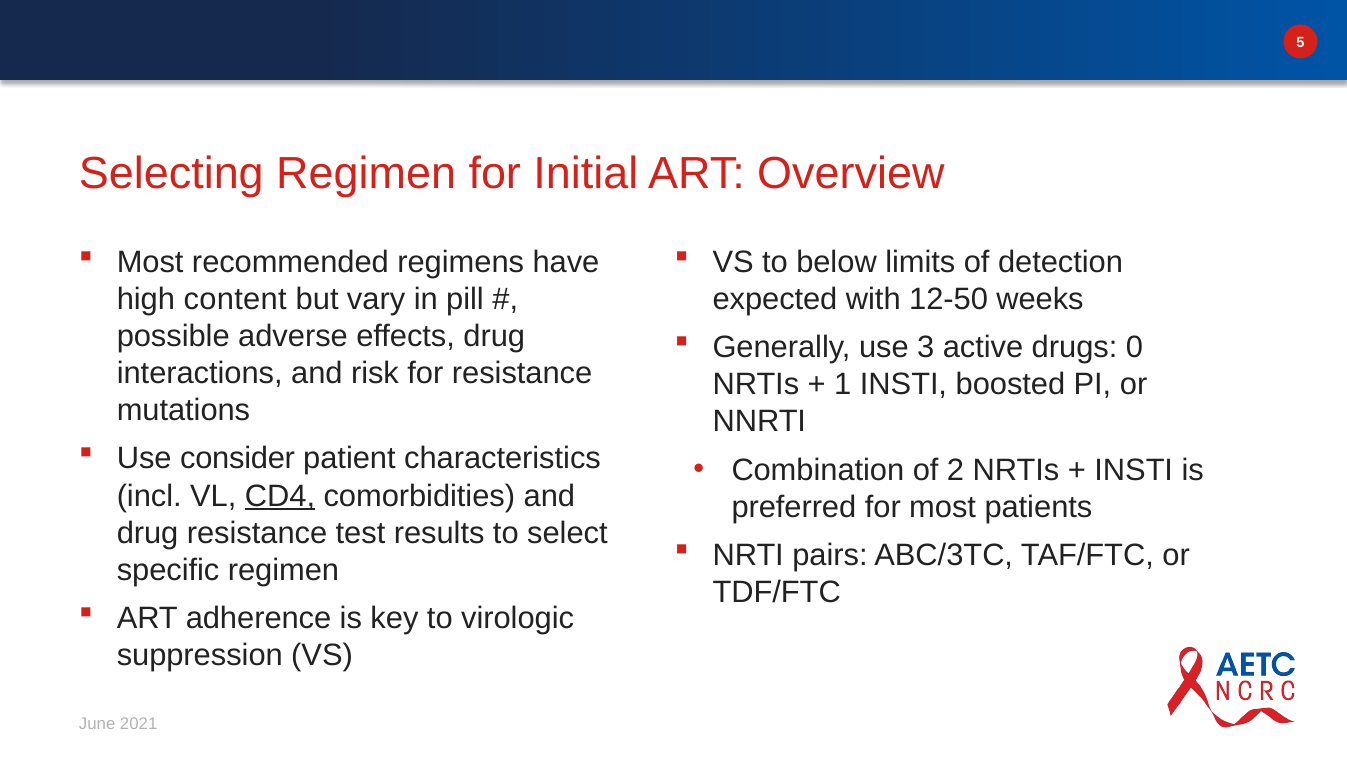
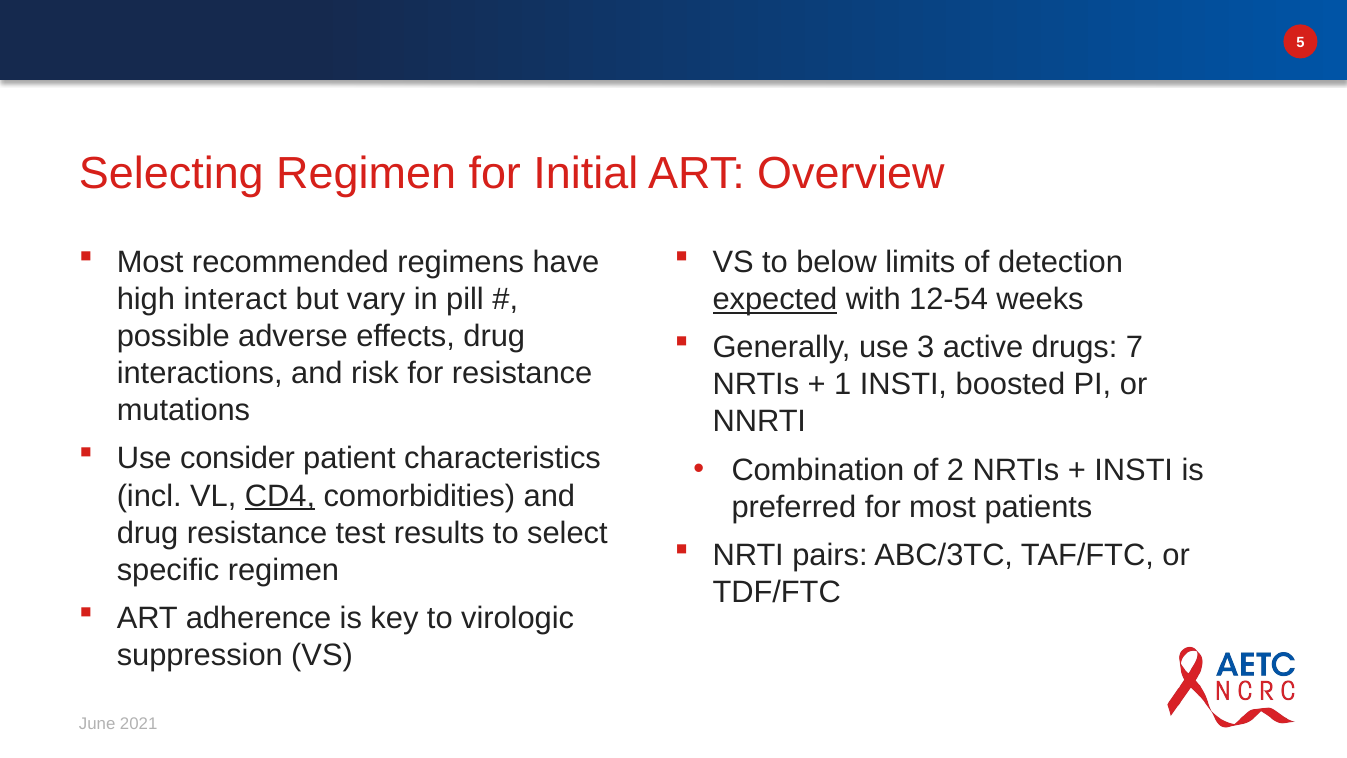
content: content -> interact (235, 299)
expected underline: none -> present (775, 299)
12-50: 12-50 -> 12-54 (949, 299)
0: 0 -> 7 (1134, 348)
